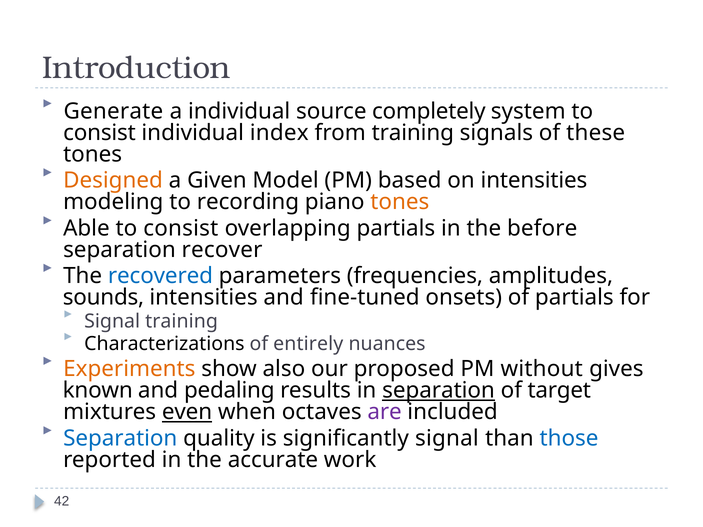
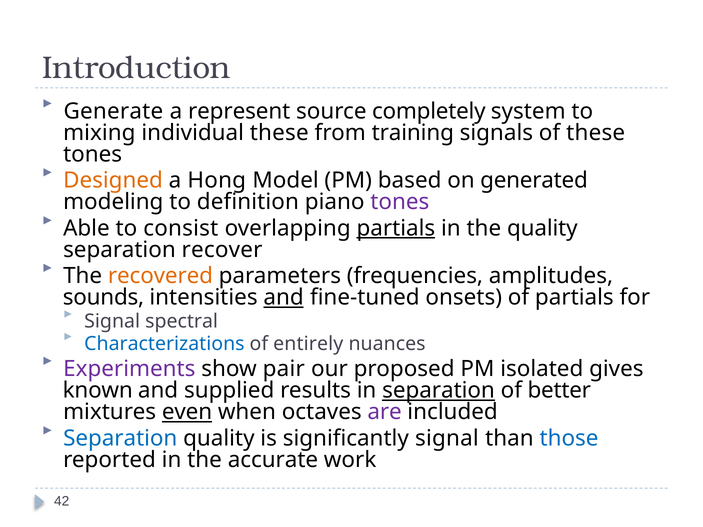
a individual: individual -> represent (239, 111)
consist: consist -> mixing (99, 133)
individual index: index -> these (279, 133)
Given: Given -> Hong (217, 181)
on intensities: intensities -> generated (534, 181)
recording: recording -> definition (248, 202)
tones colour: orange -> purple (400, 202)
partials underline: none -> present (396, 228)
the before: before -> quality (542, 228)
recovered colour: blue -> orange (160, 276)
and underline: none -> present (284, 298)
Signal training: training -> spectral (182, 321)
Characterizations colour: black -> blue (164, 344)
Experiments colour: orange -> purple (129, 369)
also: also -> pair (284, 369)
without: without -> isolated (542, 369)
pedaling: pedaling -> supplied (229, 391)
target: target -> better (559, 391)
